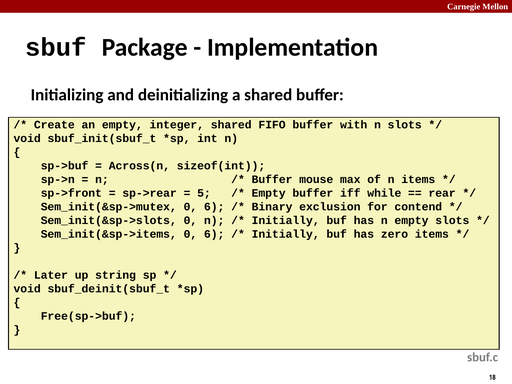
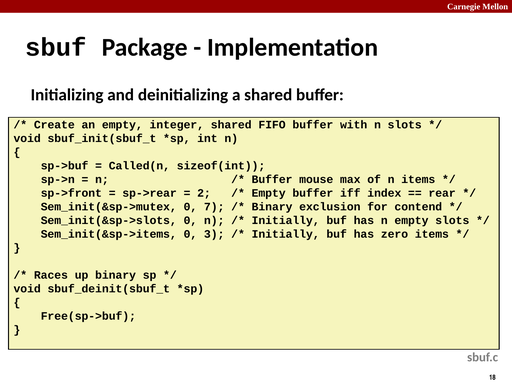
Across(n: Across(n -> Called(n (139, 166)
5: 5 -> 2 (204, 193)
while: while -> index (384, 193)
Sem_init(&sp->mutex 0 6: 6 -> 7 (214, 207)
Sem_init(&sp->items 0 6: 6 -> 3 (214, 234)
Later: Later -> Races (51, 275)
up string: string -> binary (116, 275)
